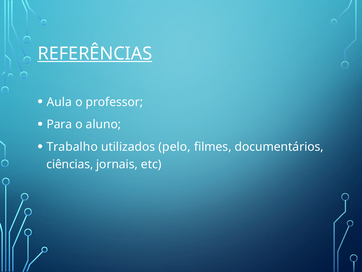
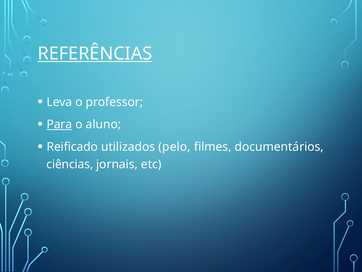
Aula: Aula -> Leva (59, 102)
Para underline: none -> present (59, 124)
Trabalho: Trabalho -> Reificado (72, 147)
